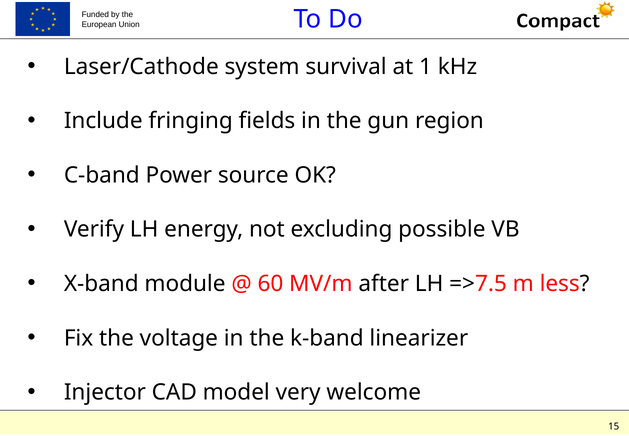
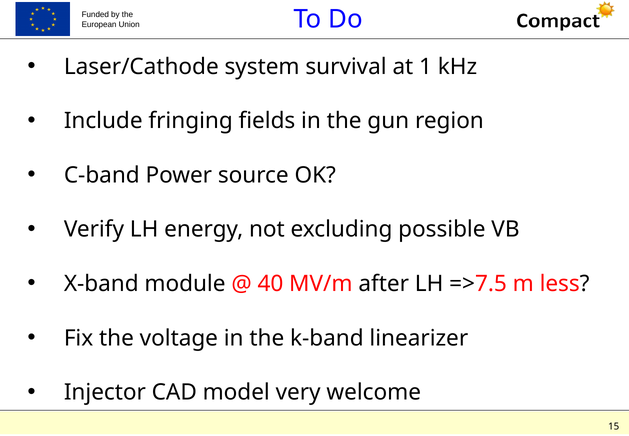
60: 60 -> 40 (270, 283)
